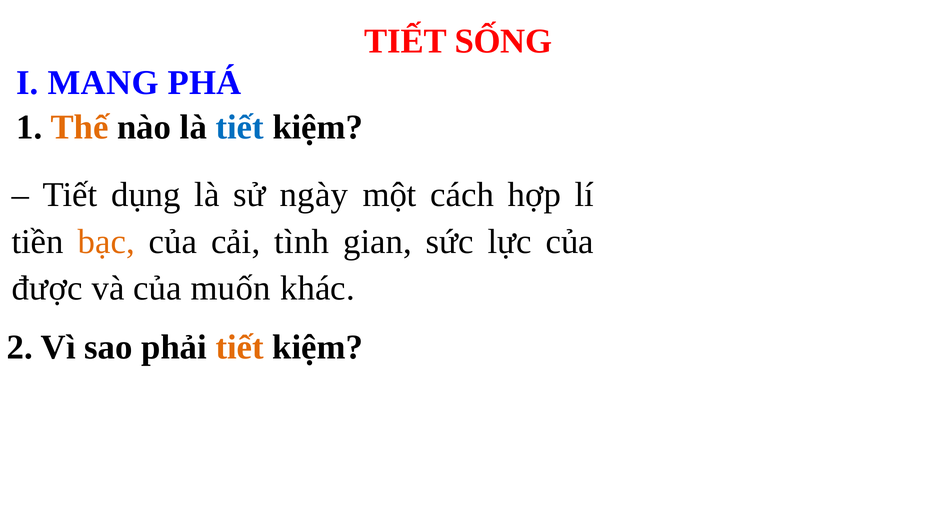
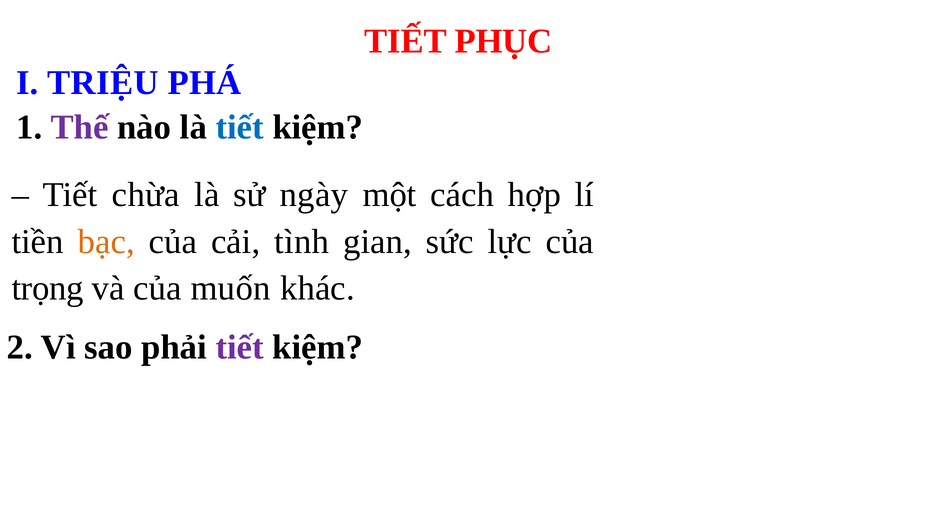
SỐNG: SỐNG -> PHỤC (504, 41)
MANG: MANG -> TRIỆU (103, 83)
Thế colour: orange -> purple (79, 127)
dụng: dụng -> chừa (146, 195)
được: được -> trọng (48, 288)
tiết colour: orange -> purple (240, 347)
